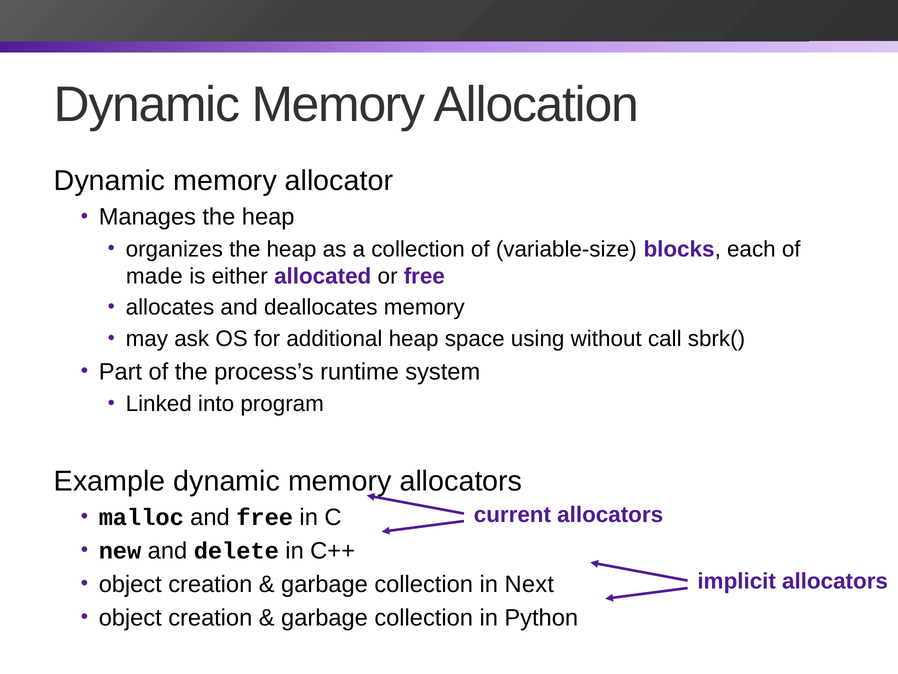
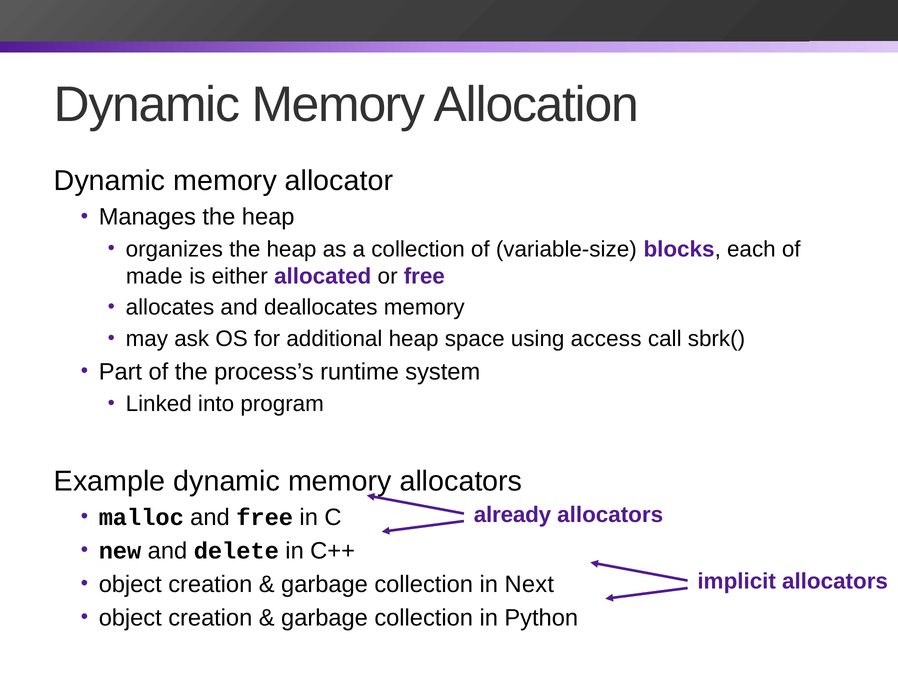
without: without -> access (606, 339)
current: current -> already (512, 514)
